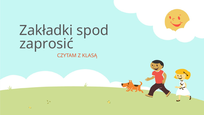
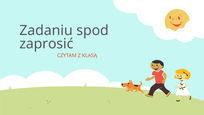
Zakładki: Zakładki -> Zadaniu (46, 30)
